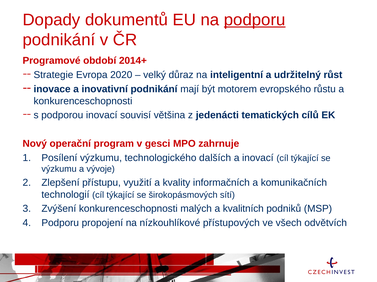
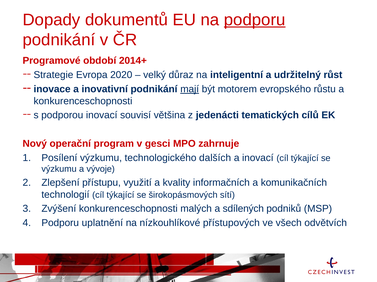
mají underline: none -> present (190, 89)
kvalitních: kvalitních -> sdílených (243, 209)
propojení: propojení -> uplatnění (102, 224)
